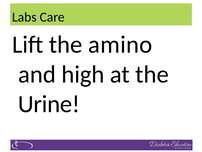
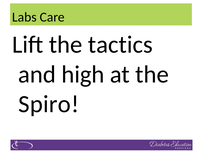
amino: amino -> tactics (120, 44)
Urine: Urine -> Spiro (49, 104)
